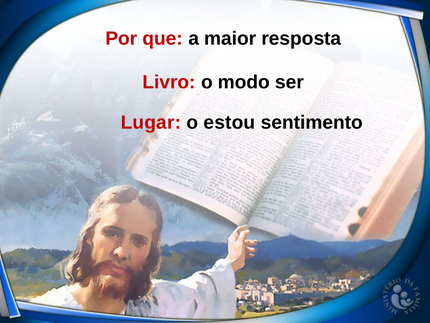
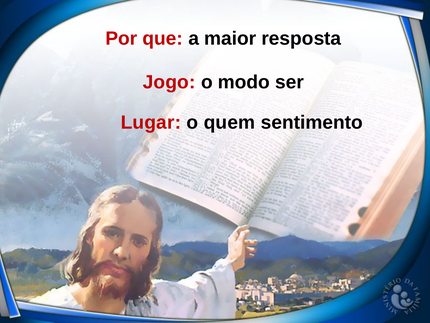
Livro: Livro -> Jogo (169, 82)
estou: estou -> quem (229, 122)
